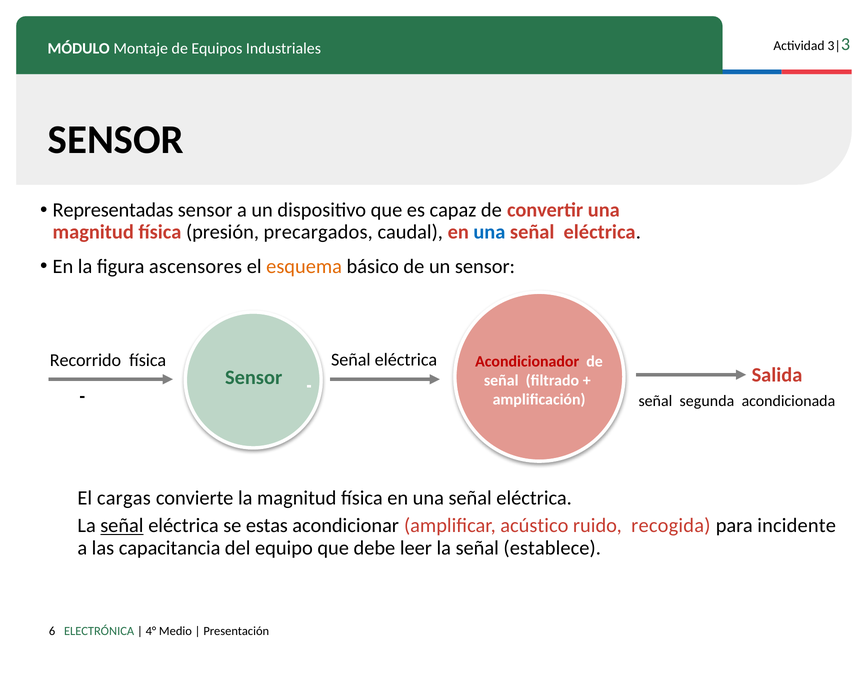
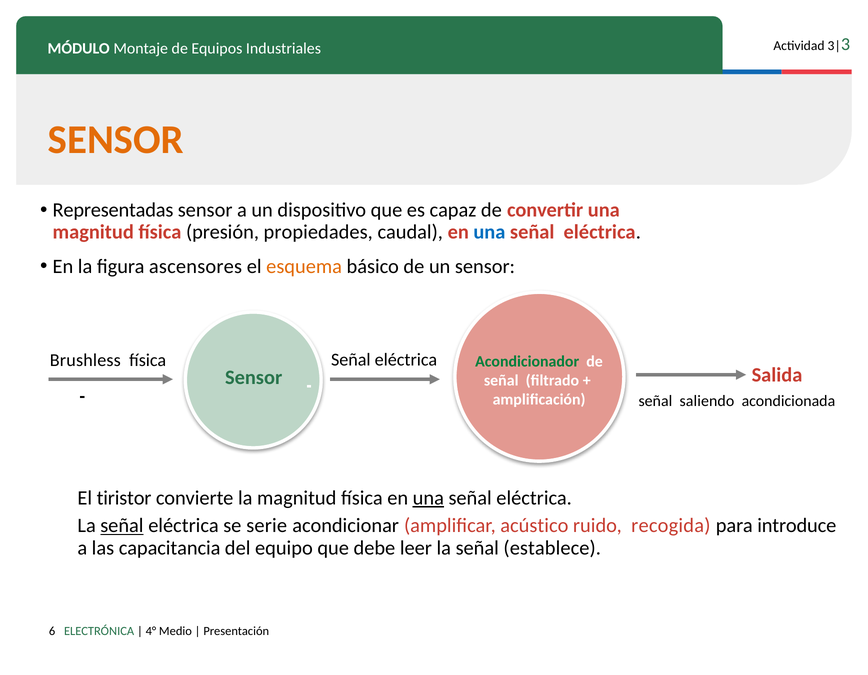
SENSOR colour: black -> orange (116, 140)
precargados: precargados -> propiedades (318, 232)
Recorrido: Recorrido -> Brushless (85, 360)
Acondicionador colour: red -> green (527, 362)
segunda: segunda -> saliendo (707, 401)
cargas: cargas -> tiristor (124, 498)
una underline: none -> present (428, 498)
estas: estas -> serie (267, 526)
incidente: incidente -> introduce (797, 526)
